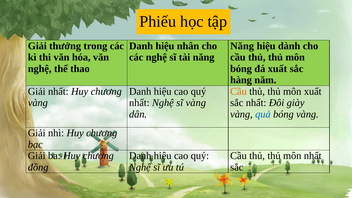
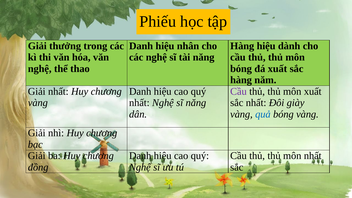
Năng: Năng -> Hàng (242, 46)
Cầu colour: orange -> purple (238, 91)
sĩ vàng: vàng -> năng (196, 103)
